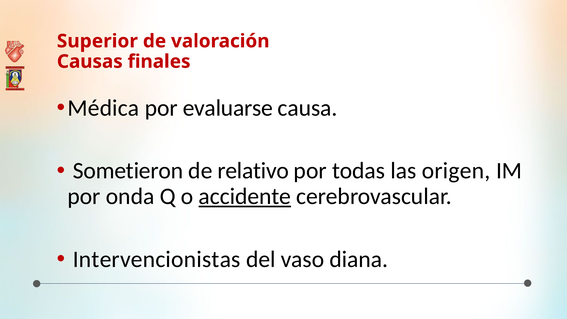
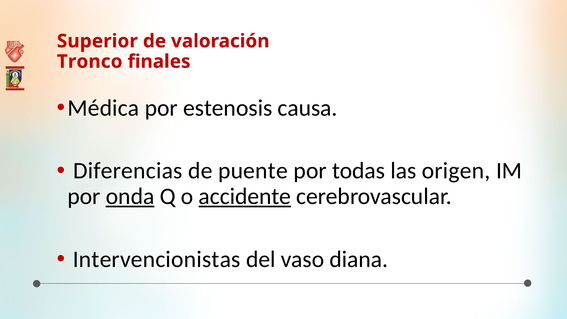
Causas: Causas -> Tronco (90, 62)
evaluarse: evaluarse -> estenosis (228, 108)
Sometieron: Sometieron -> Diferencias (128, 171)
relativo: relativo -> puente (253, 171)
onda underline: none -> present (130, 196)
